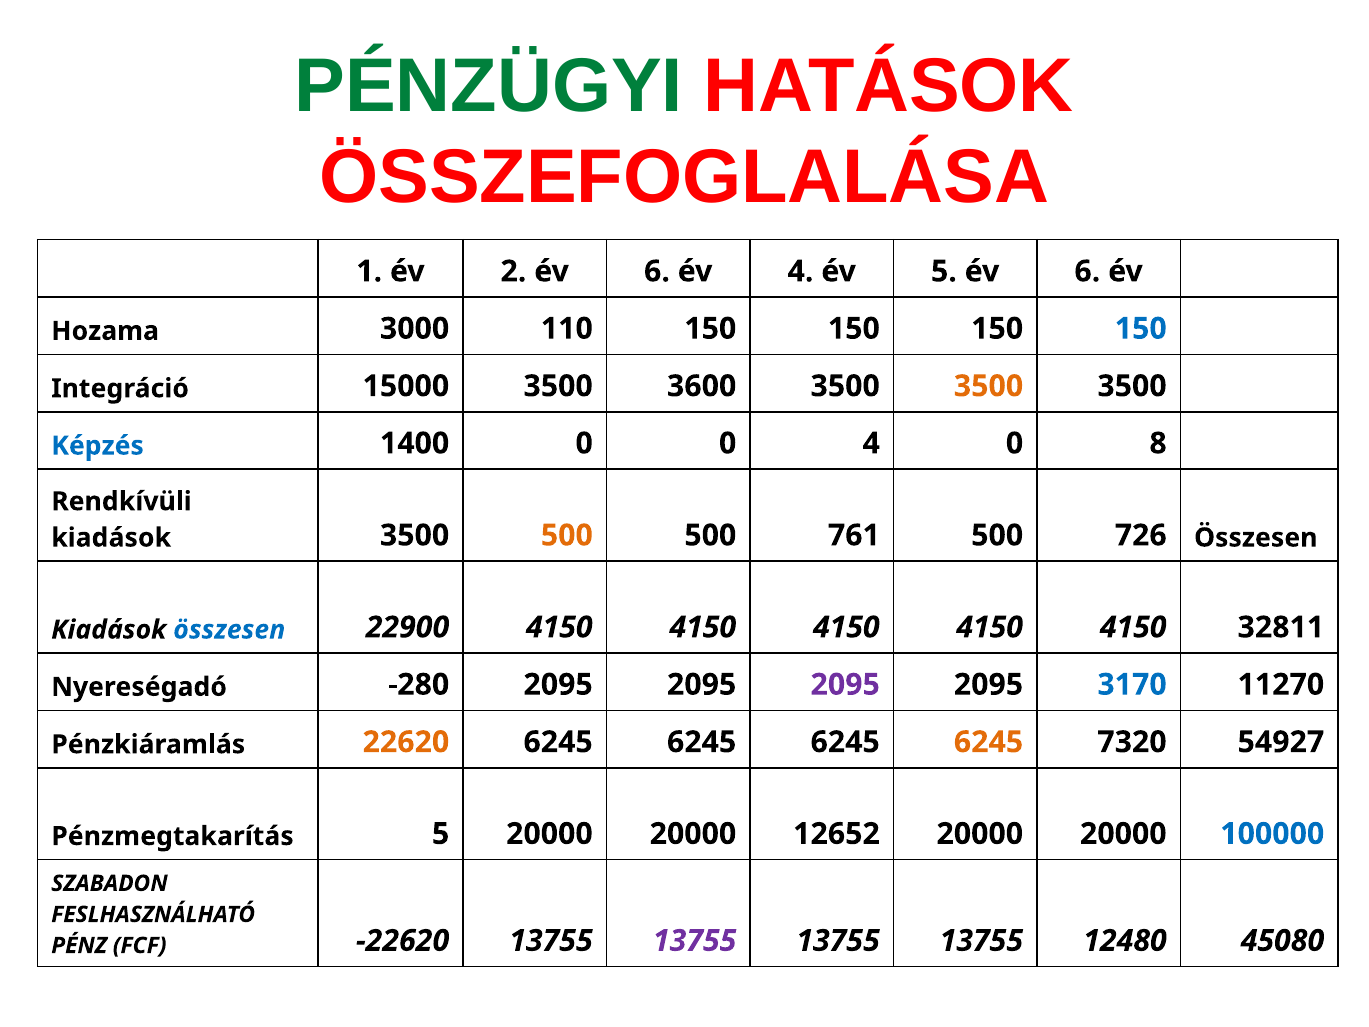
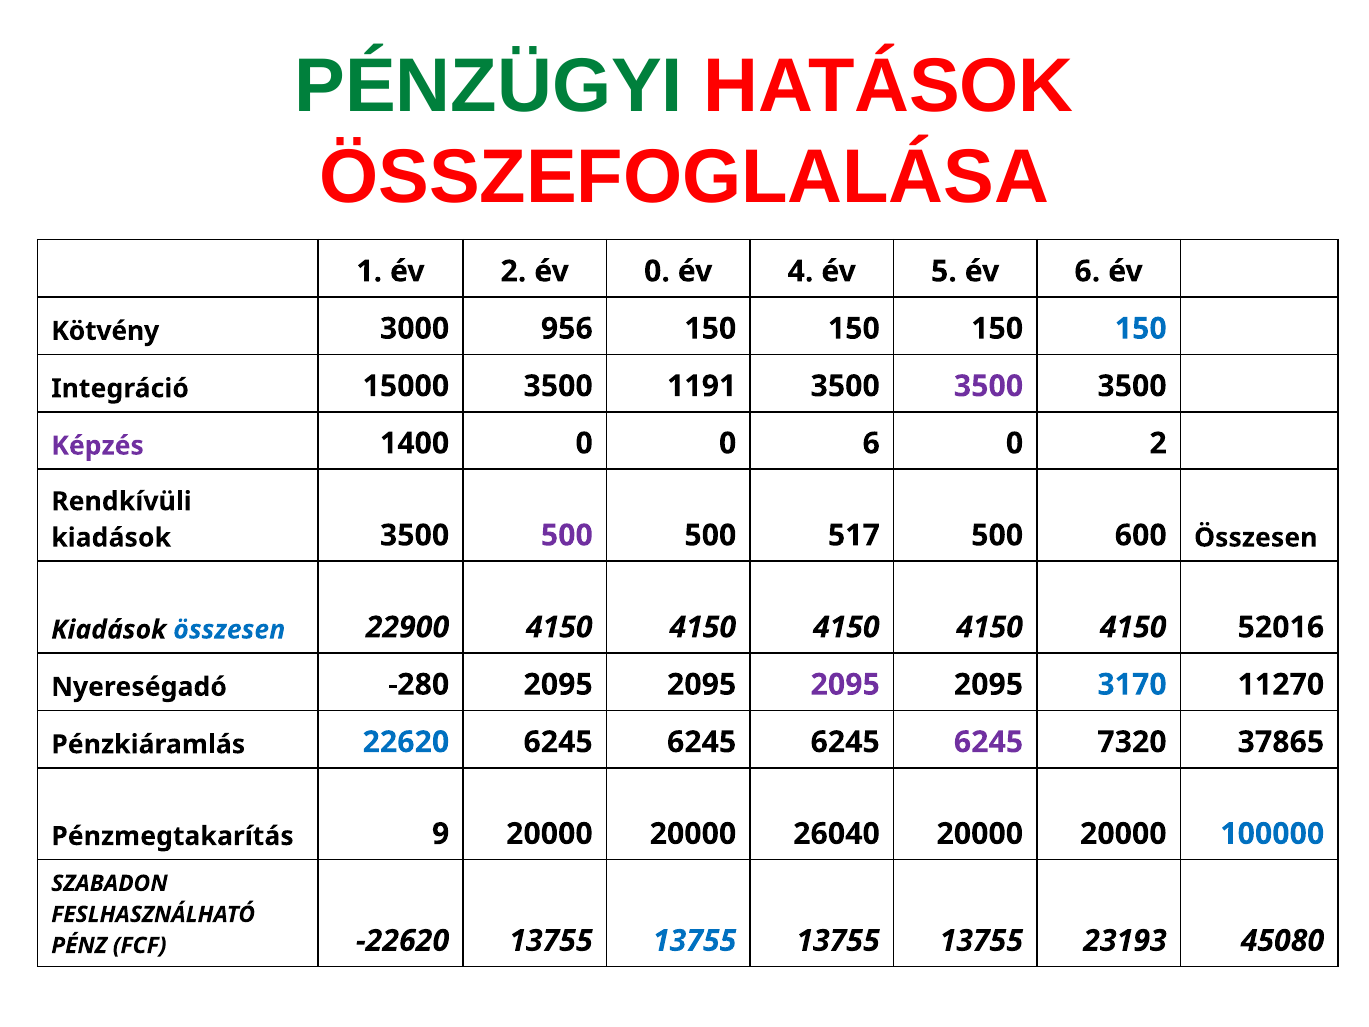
2 év 6: 6 -> 0 (657, 271)
Hozama: Hozama -> Kötvény (105, 331)
110: 110 -> 956 (567, 329)
3600: 3600 -> 1191 (702, 386)
3500 colour: orange -> purple (989, 386)
Képzés colour: blue -> purple (98, 446)
0 4: 4 -> 6 (871, 443)
0 8: 8 -> 2 (1158, 443)
500 colour: orange -> purple (567, 535)
761: 761 -> 517 (854, 535)
726: 726 -> 600 (1141, 535)
32811: 32811 -> 52016 (1281, 627)
22620 colour: orange -> blue (406, 742)
6245 colour: orange -> purple (989, 742)
54927: 54927 -> 37865 (1281, 742)
Pénzmegtakarítás 5: 5 -> 9 (441, 834)
12652: 12652 -> 26040 (837, 834)
13755 colour: purple -> blue (695, 941)
12480: 12480 -> 23193 (1125, 941)
